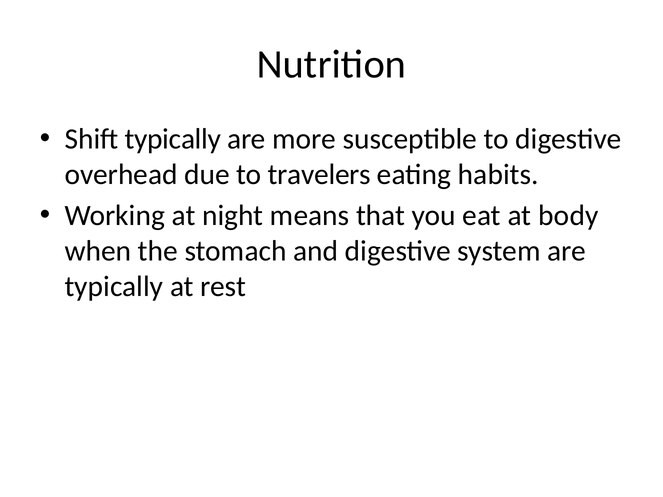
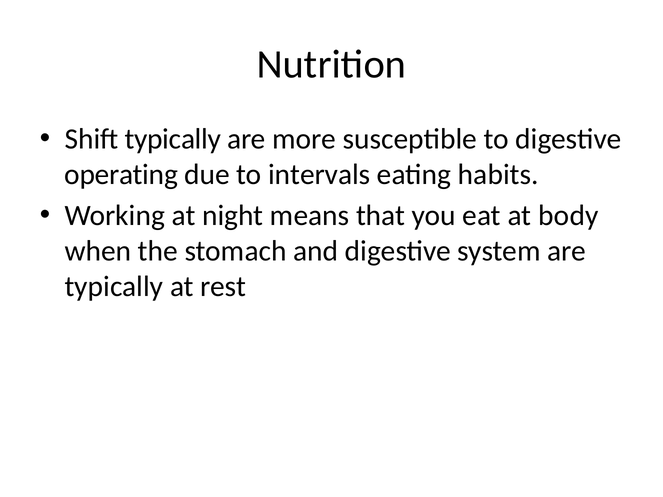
overhead: overhead -> operating (121, 174)
travelers: travelers -> intervals (319, 174)
